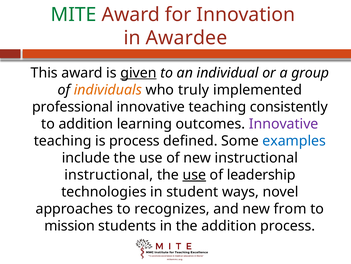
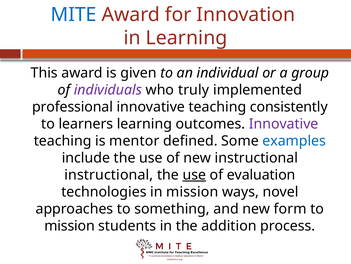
MITE colour: green -> blue (74, 15)
in Awardee: Awardee -> Learning (187, 38)
given underline: present -> none (138, 73)
individuals colour: orange -> purple (108, 90)
to addition: addition -> learners (86, 124)
is process: process -> mentor (134, 141)
leadership: leadership -> evaluation (261, 174)
in student: student -> mission (192, 191)
recognizes: recognizes -> something (172, 208)
from: from -> form (290, 208)
